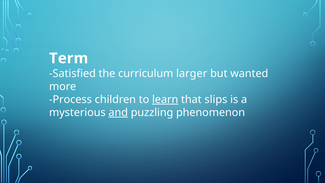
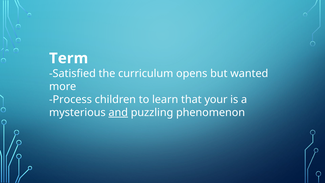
larger: larger -> opens (192, 73)
learn underline: present -> none (165, 99)
slips: slips -> your (216, 99)
